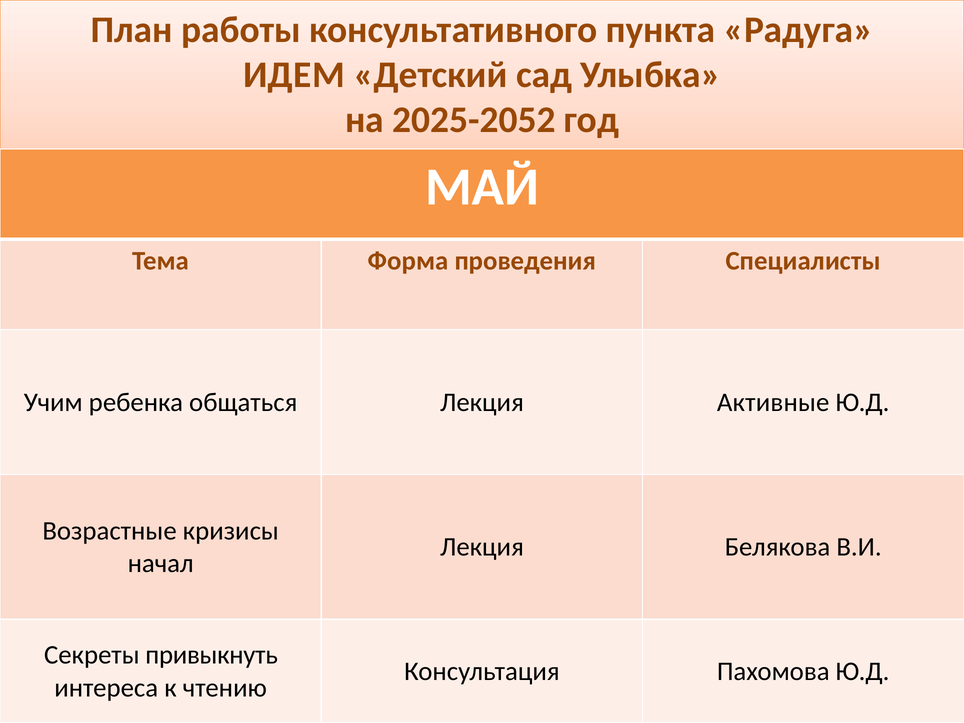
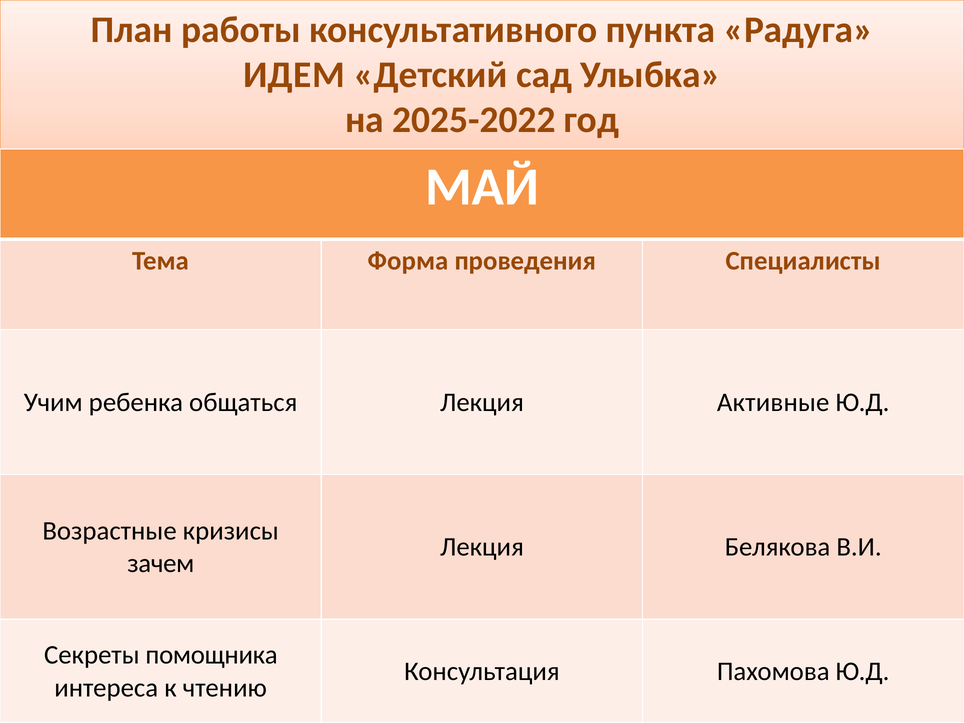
2025-2052: 2025-2052 -> 2025-2022 (474, 120)
начал: начал -> зачем (161, 564)
привыкнуть: привыкнуть -> помощника (212, 655)
